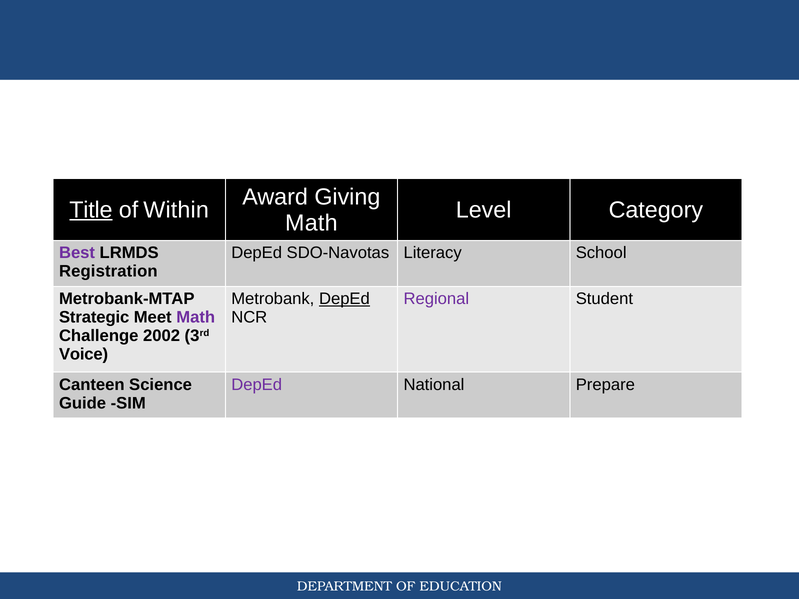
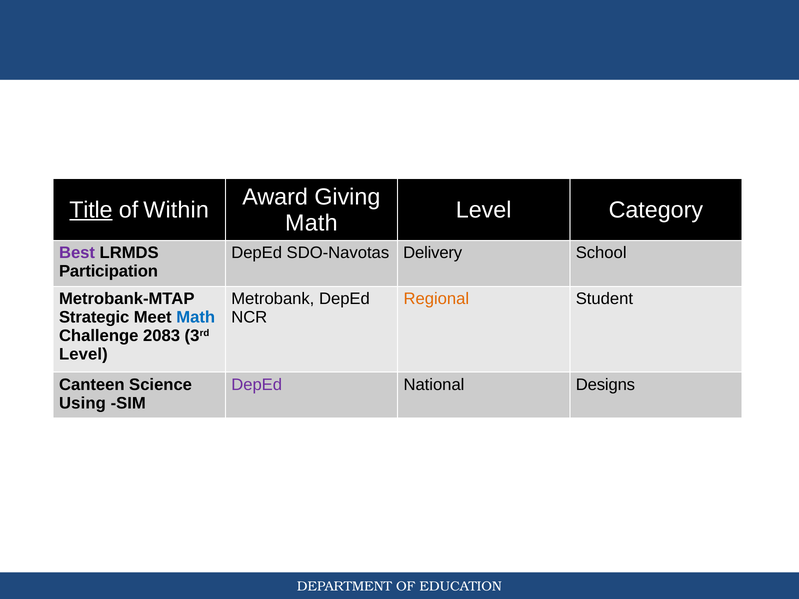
Literacy: Literacy -> Delivery (433, 253)
Registration: Registration -> Participation (108, 272)
DepEd underline: present -> none (344, 299)
Regional colour: purple -> orange (436, 299)
Math colour: purple -> blue (196, 317)
2002: 2002 -> 2083 (162, 336)
Voice: Voice -> Level (83, 354)
Prepare: Prepare -> Designs (605, 385)
Guide: Guide -> Using (82, 403)
